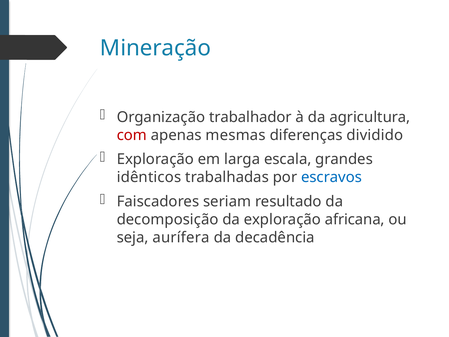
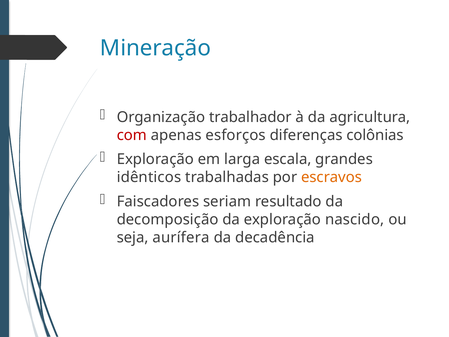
mesmas: mesmas -> esforços (236, 135)
dividido: dividido -> colônias (375, 135)
escravos colour: blue -> orange (332, 177)
africana: africana -> nascido (355, 219)
